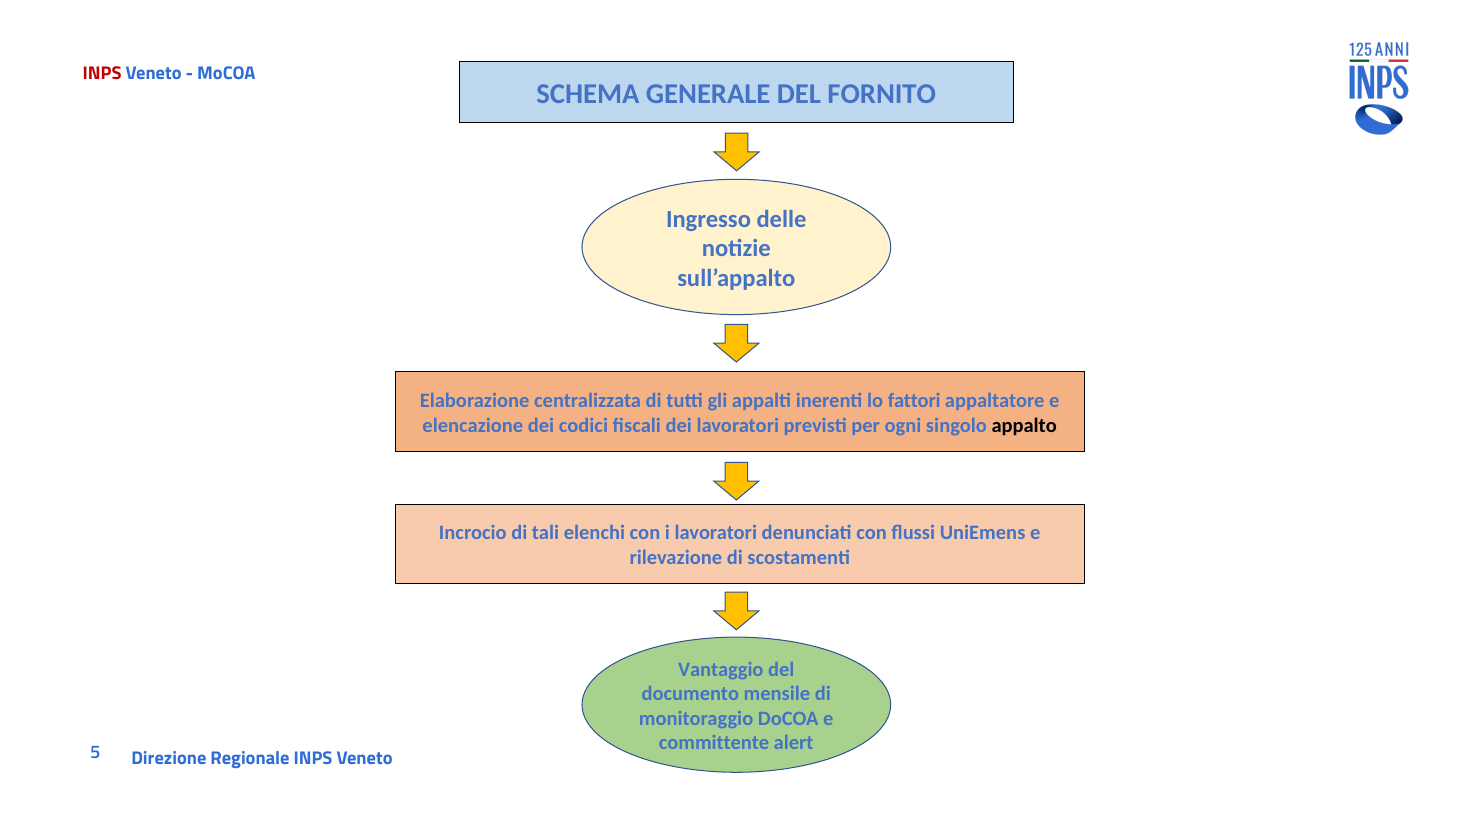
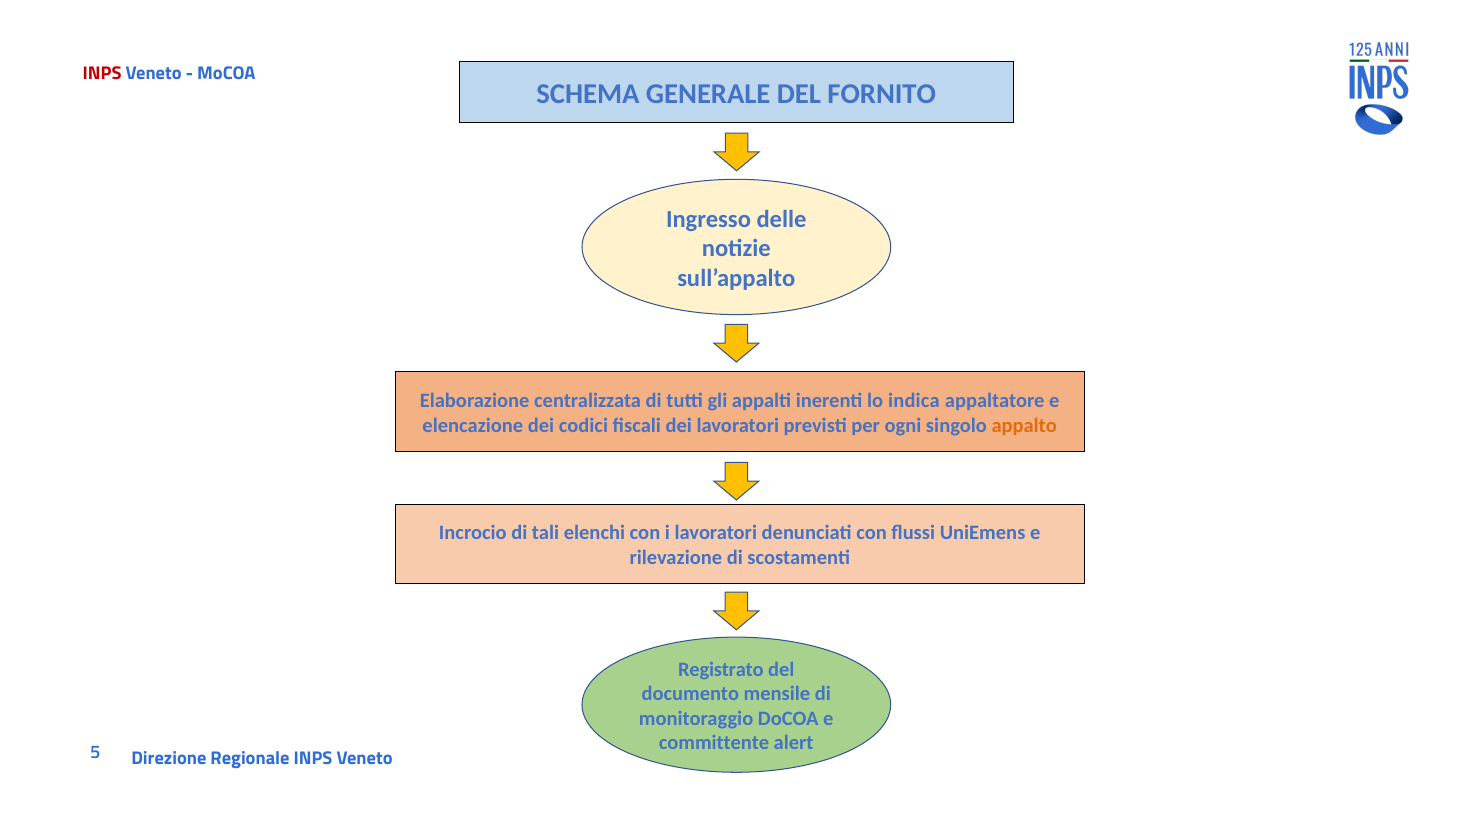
fattori: fattori -> indica (914, 401)
appalto colour: black -> orange (1024, 426)
Vantaggio: Vantaggio -> Registrato (721, 670)
